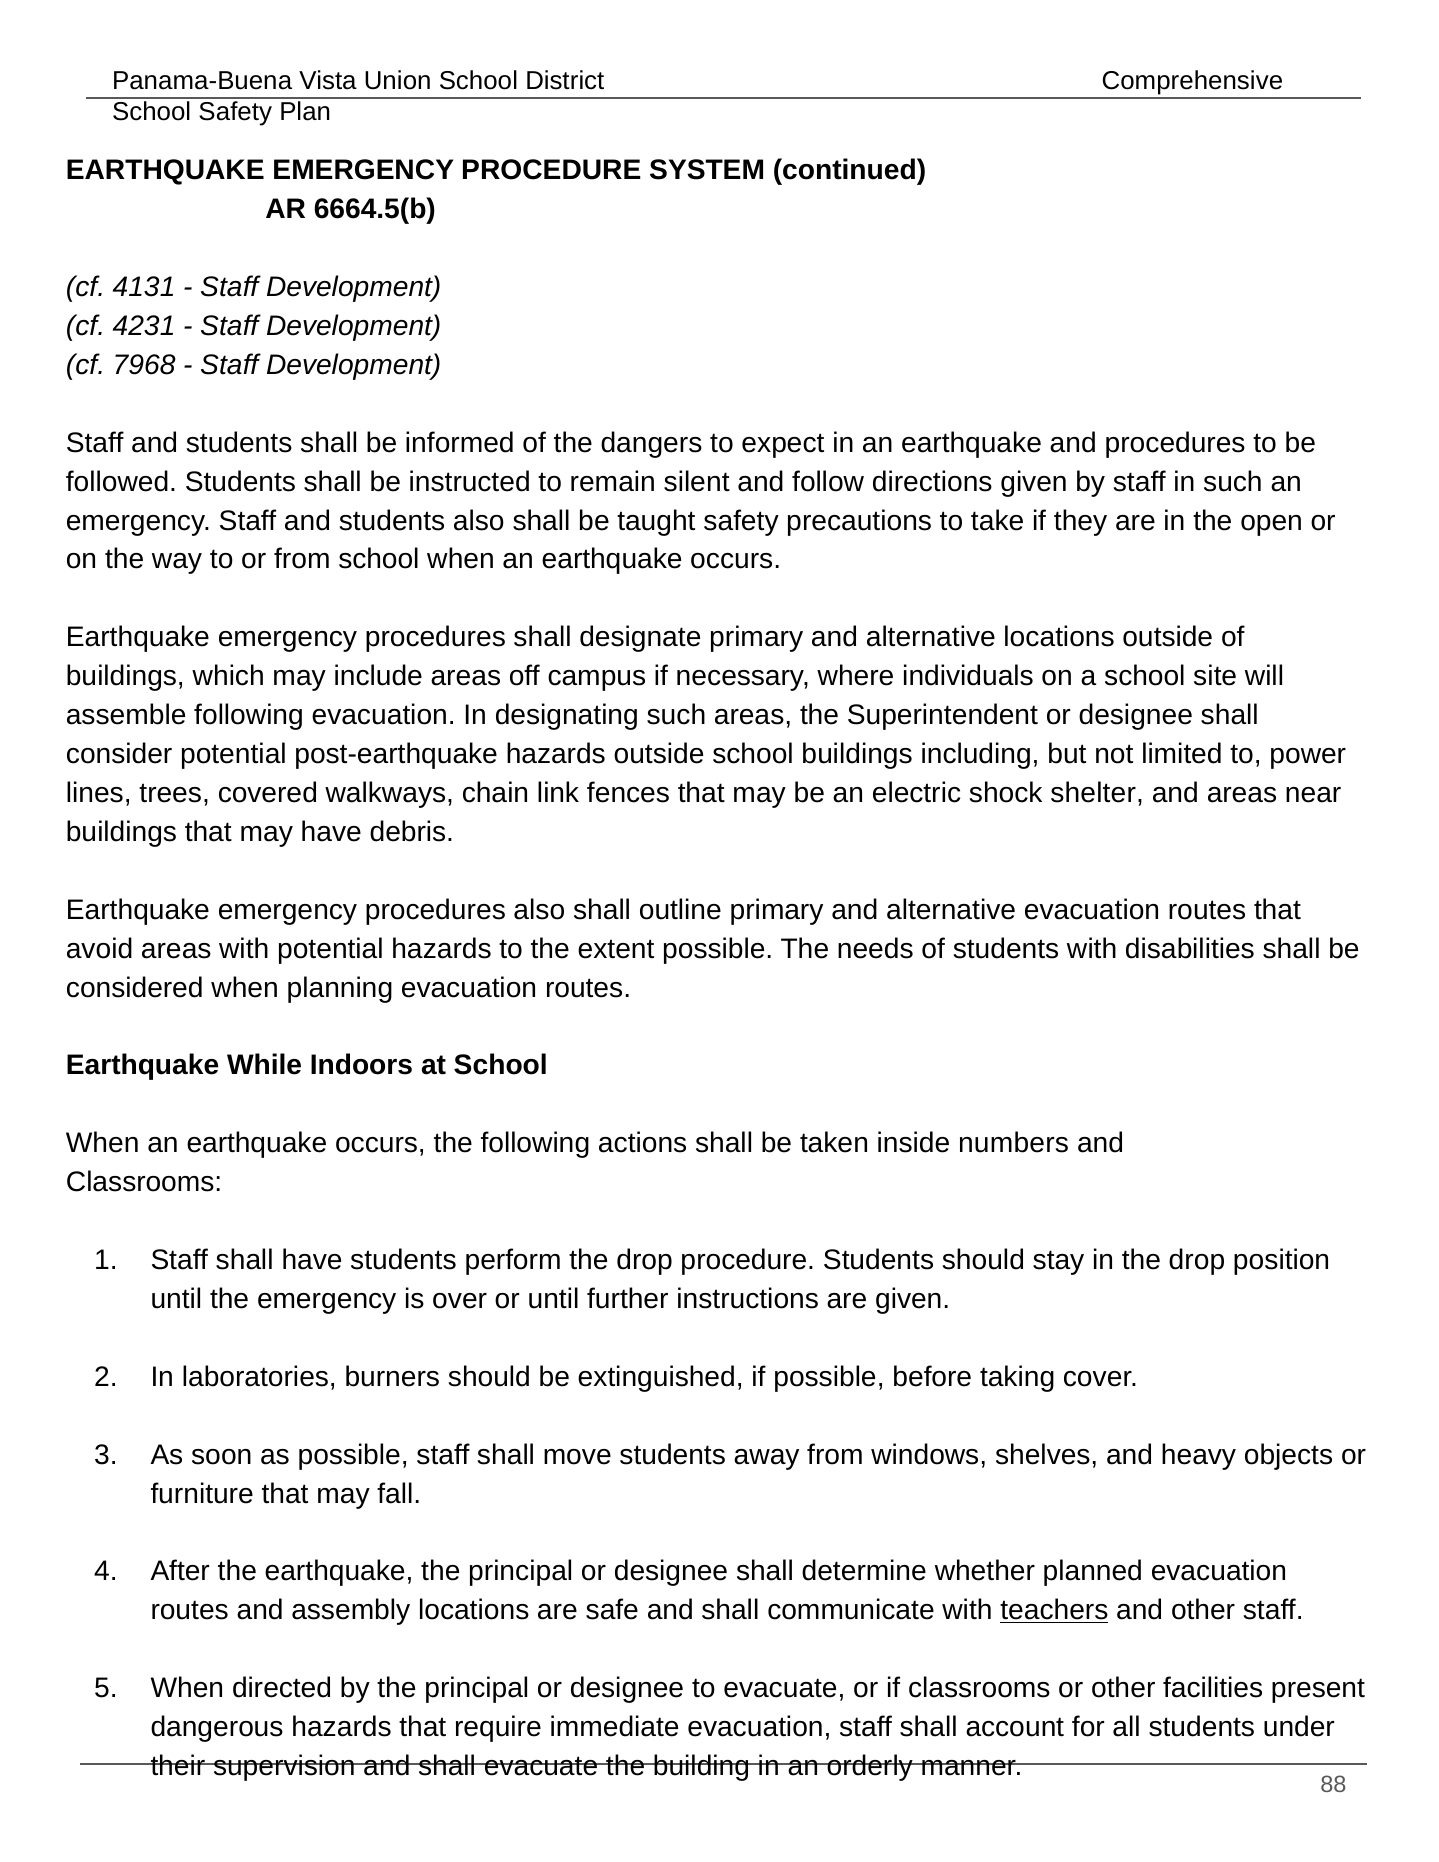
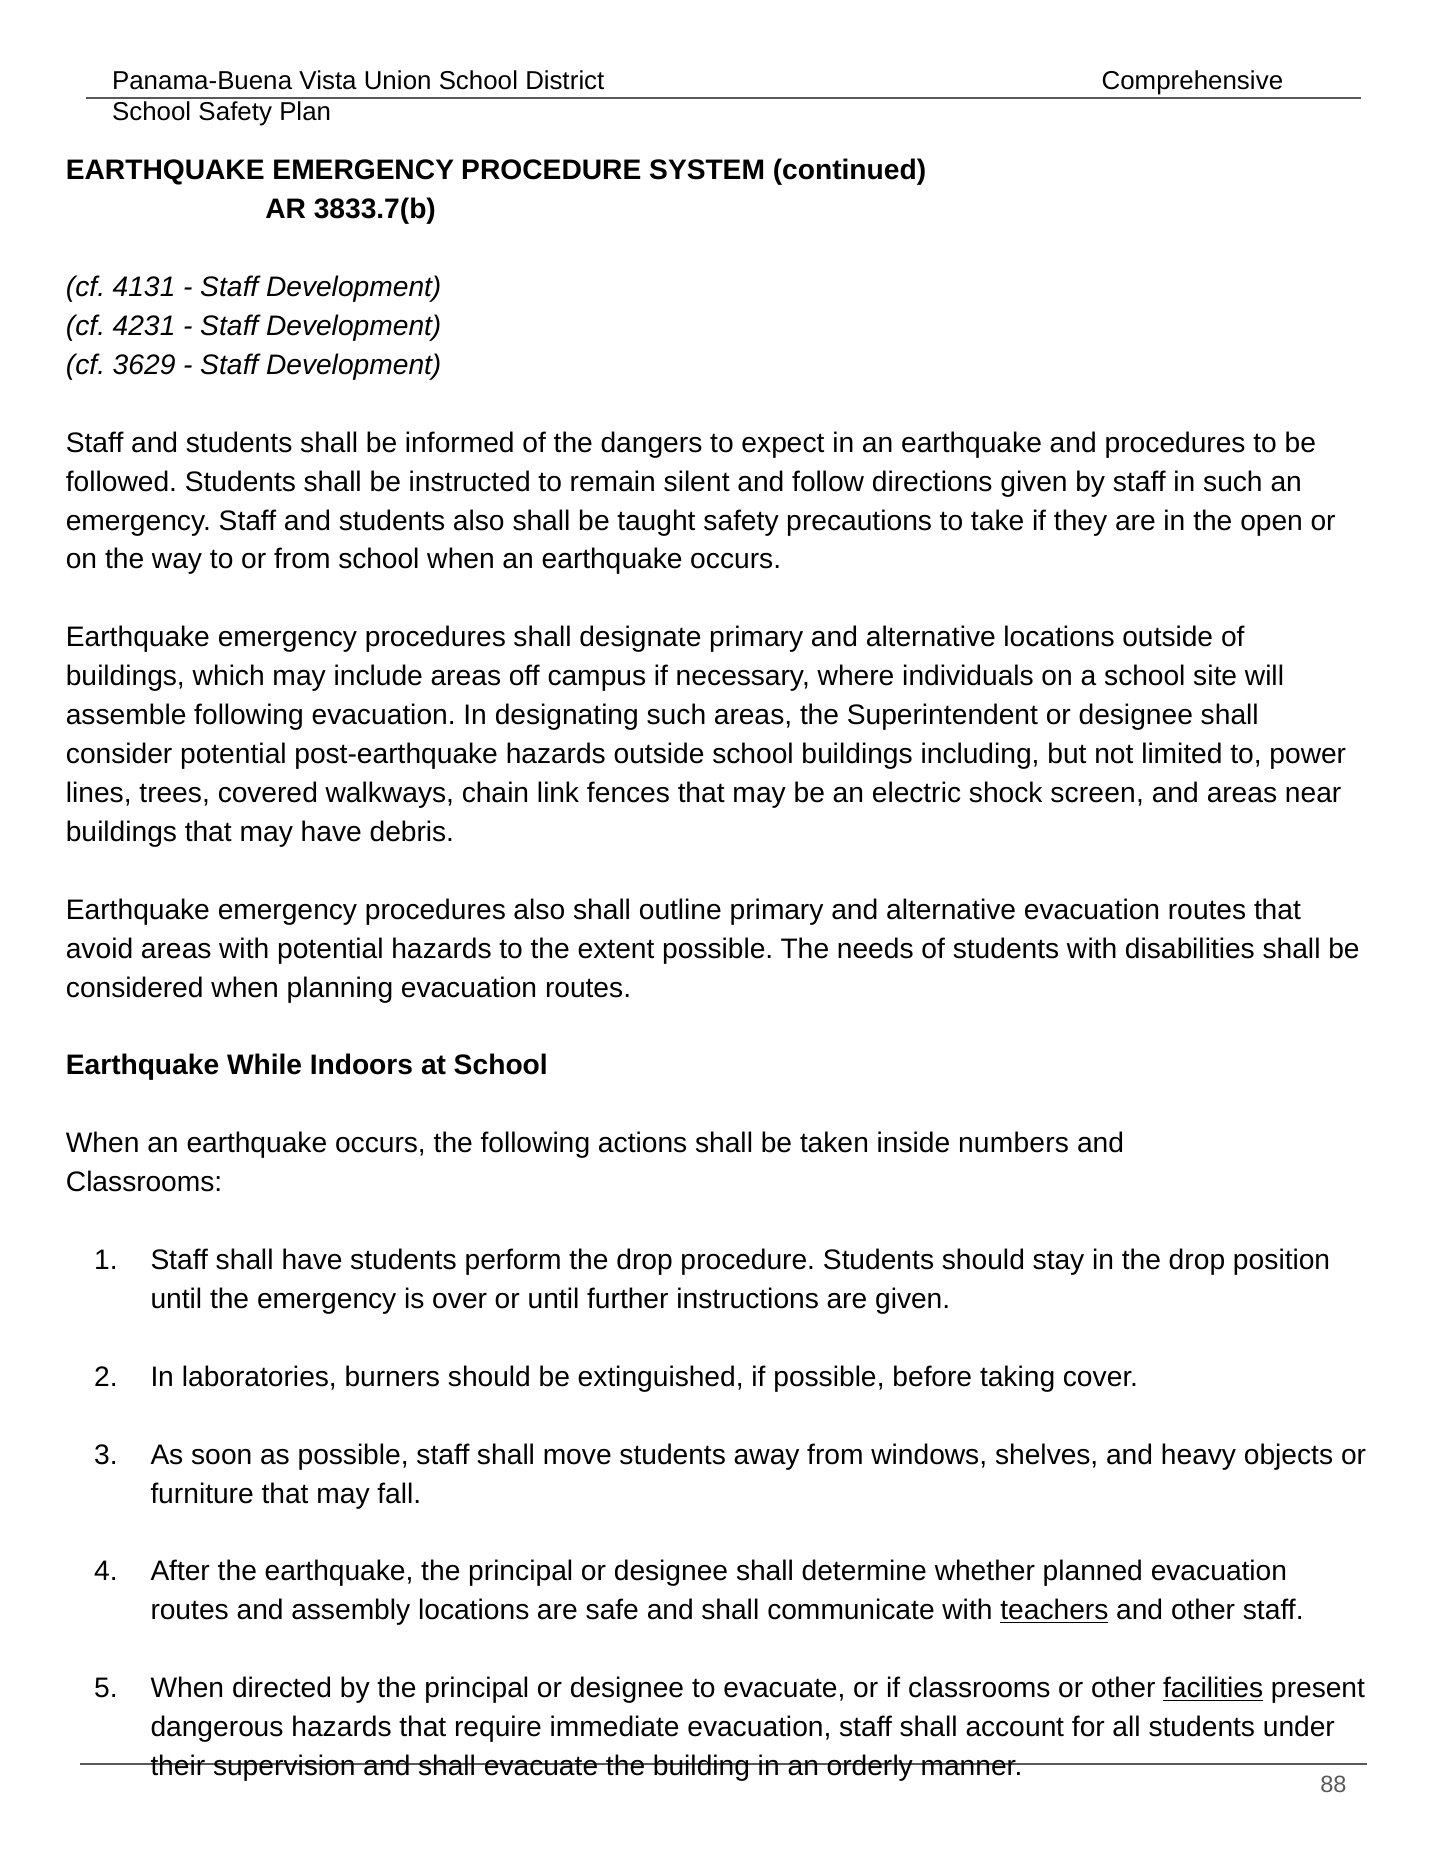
6664.5(b: 6664.5(b -> 3833.7(b (375, 209)
7968: 7968 -> 3629 (144, 365)
shelter: shelter -> screen (1097, 793)
facilities underline: none -> present (1213, 1689)
